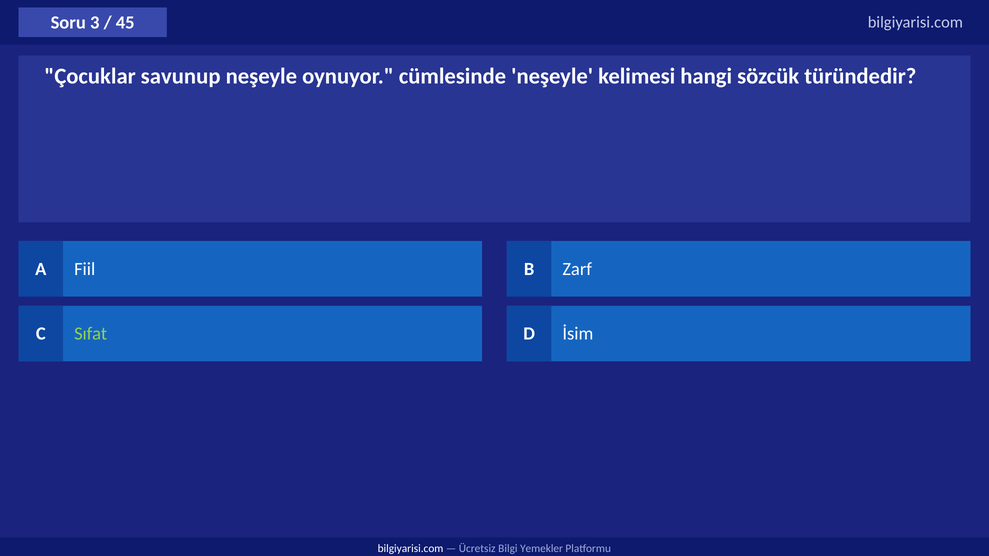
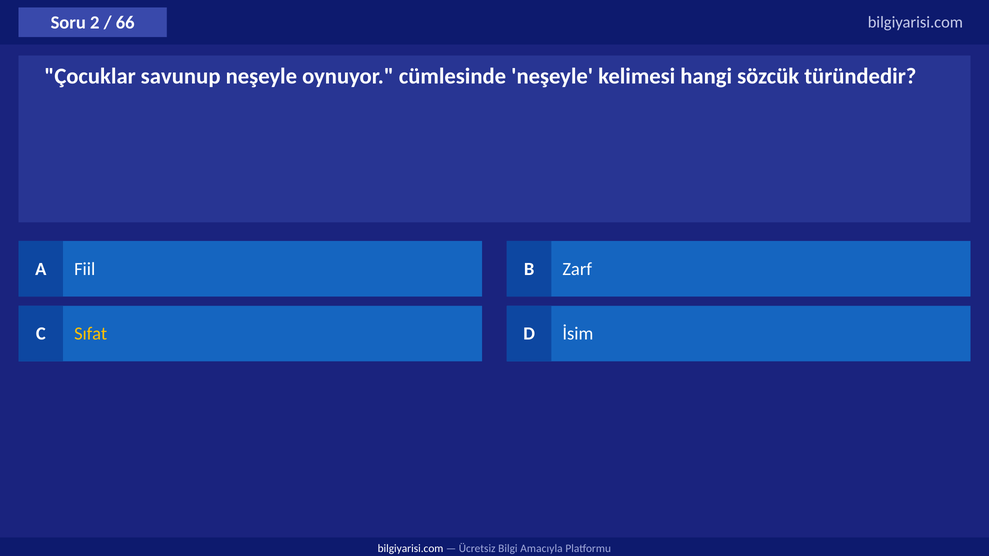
3: 3 -> 2 (95, 23)
45: 45 -> 66 (125, 23)
Sıfat colour: light green -> yellow (91, 334)
Yemekler: Yemekler -> Amacıyla (541, 549)
